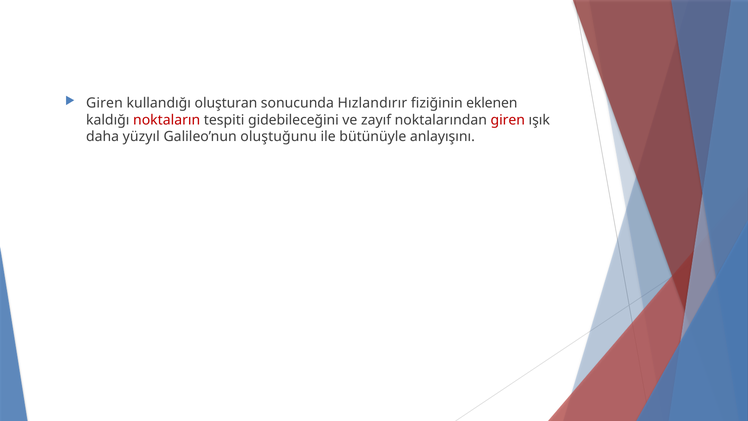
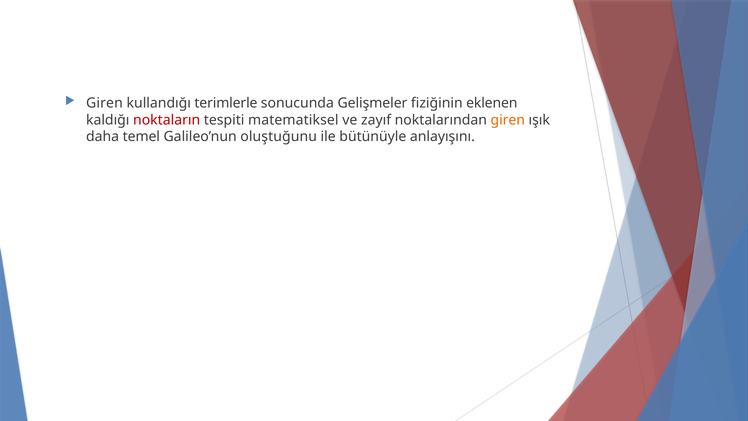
oluşturan: oluşturan -> terimlerle (226, 103)
Hızlandırır: Hızlandırır -> Gelişmeler (372, 103)
gidebileceğini: gidebileceğini -> matematiksel (293, 120)
giren colour: red -> orange (508, 120)
yüzyıl: yüzyıl -> temel (141, 137)
